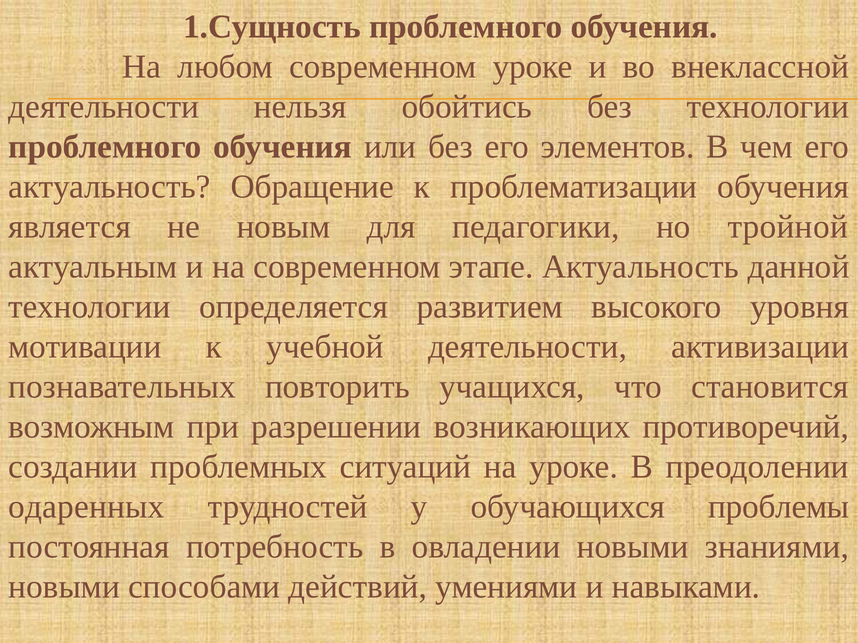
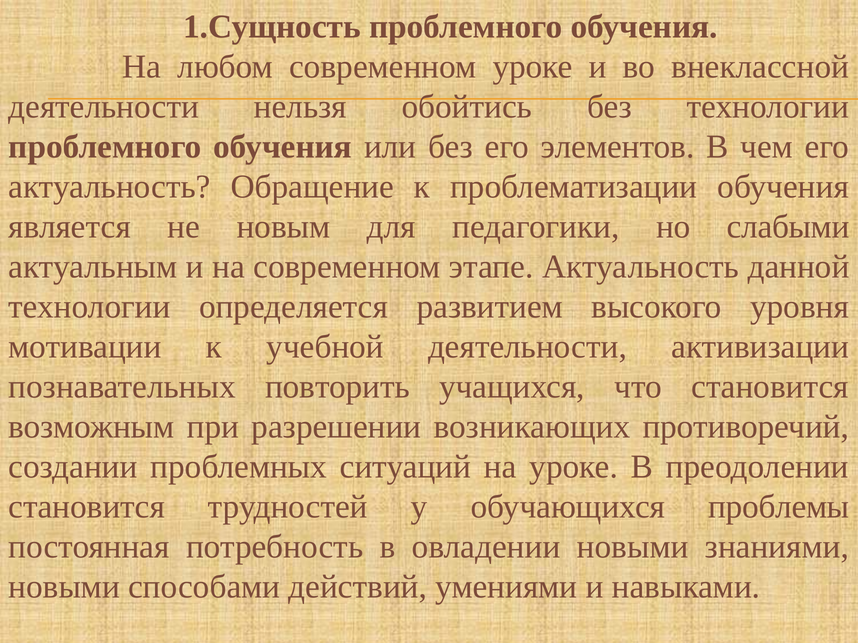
тройной: тройной -> слабыми (788, 227)
одаренных: одаренных -> становится (87, 507)
